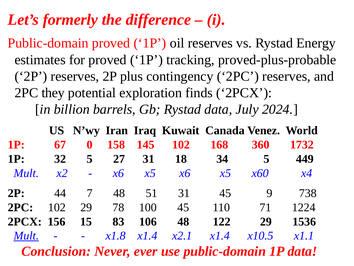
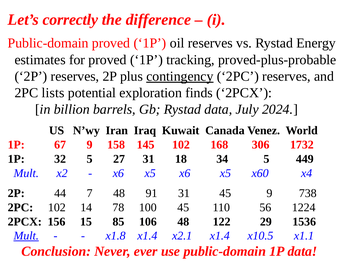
formerly: formerly -> correctly (70, 20)
contingency underline: none -> present (180, 76)
they: they -> lists (53, 93)
67 0: 0 -> 9 (90, 144)
360: 360 -> 306 (261, 144)
51: 51 -> 91 (151, 193)
102 29: 29 -> 14 (86, 207)
71: 71 -> 56 (265, 207)
83: 83 -> 85 (118, 221)
